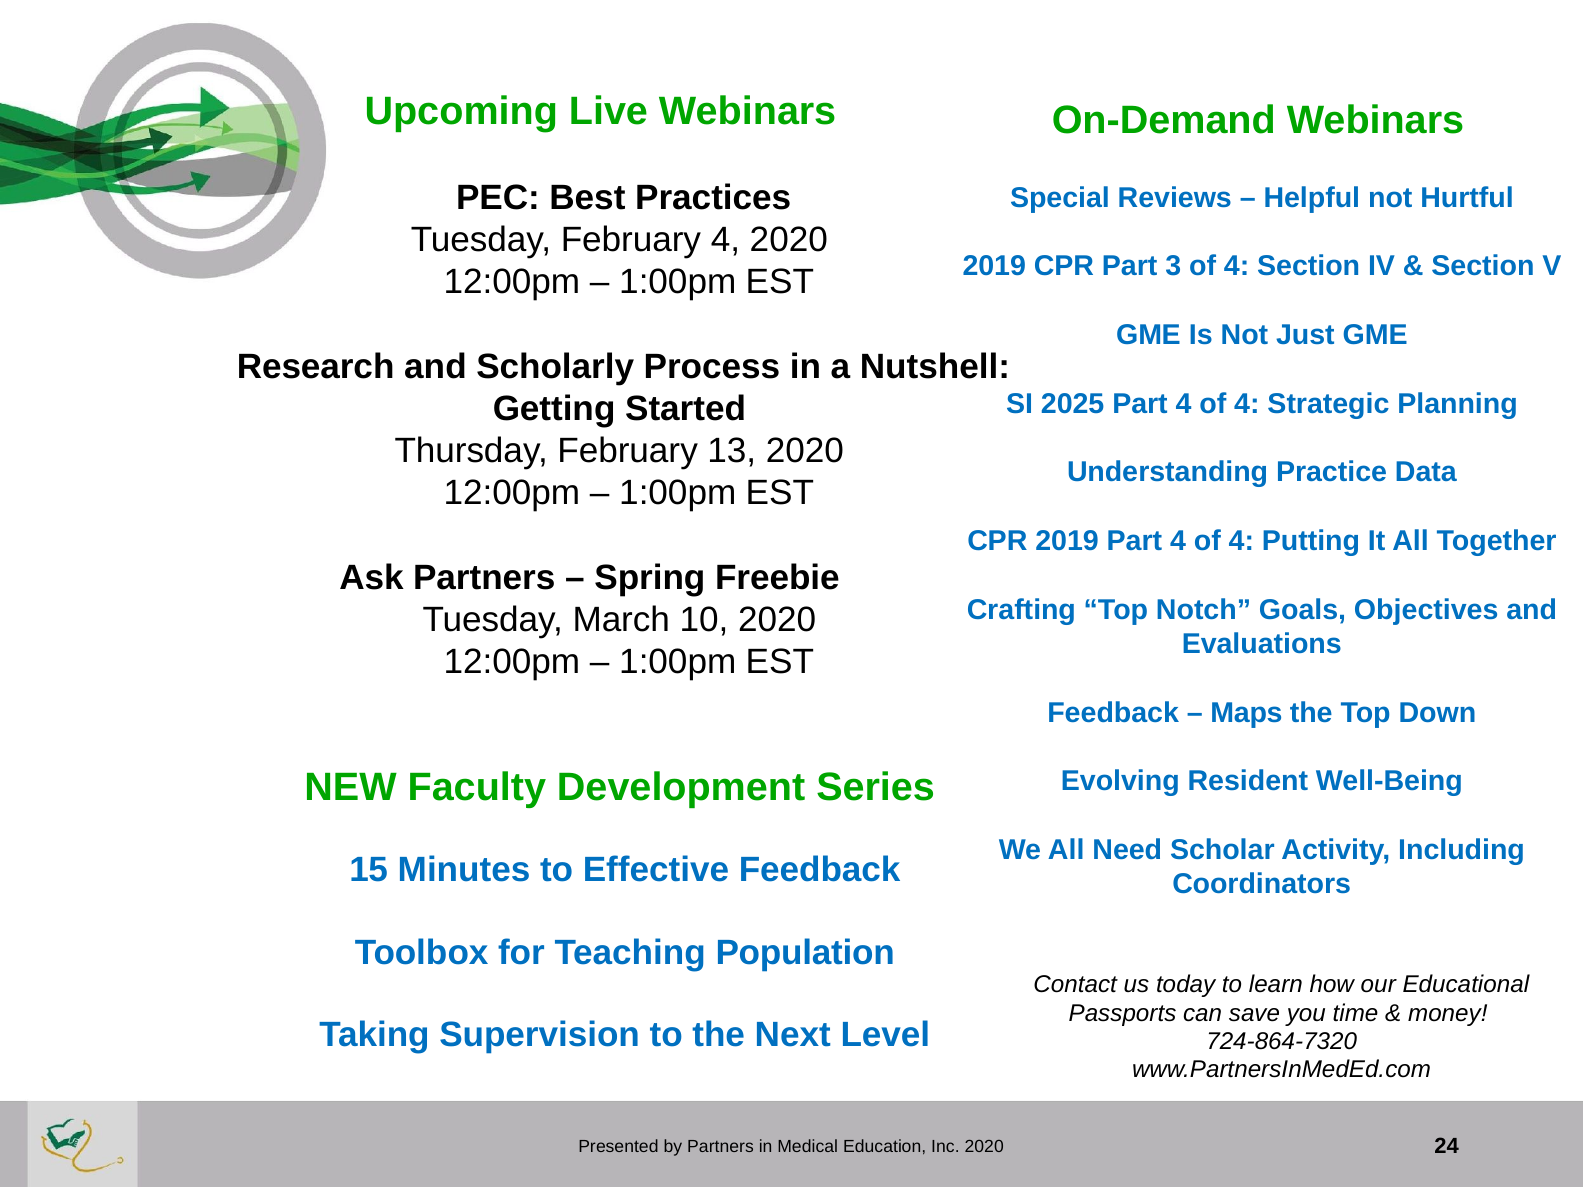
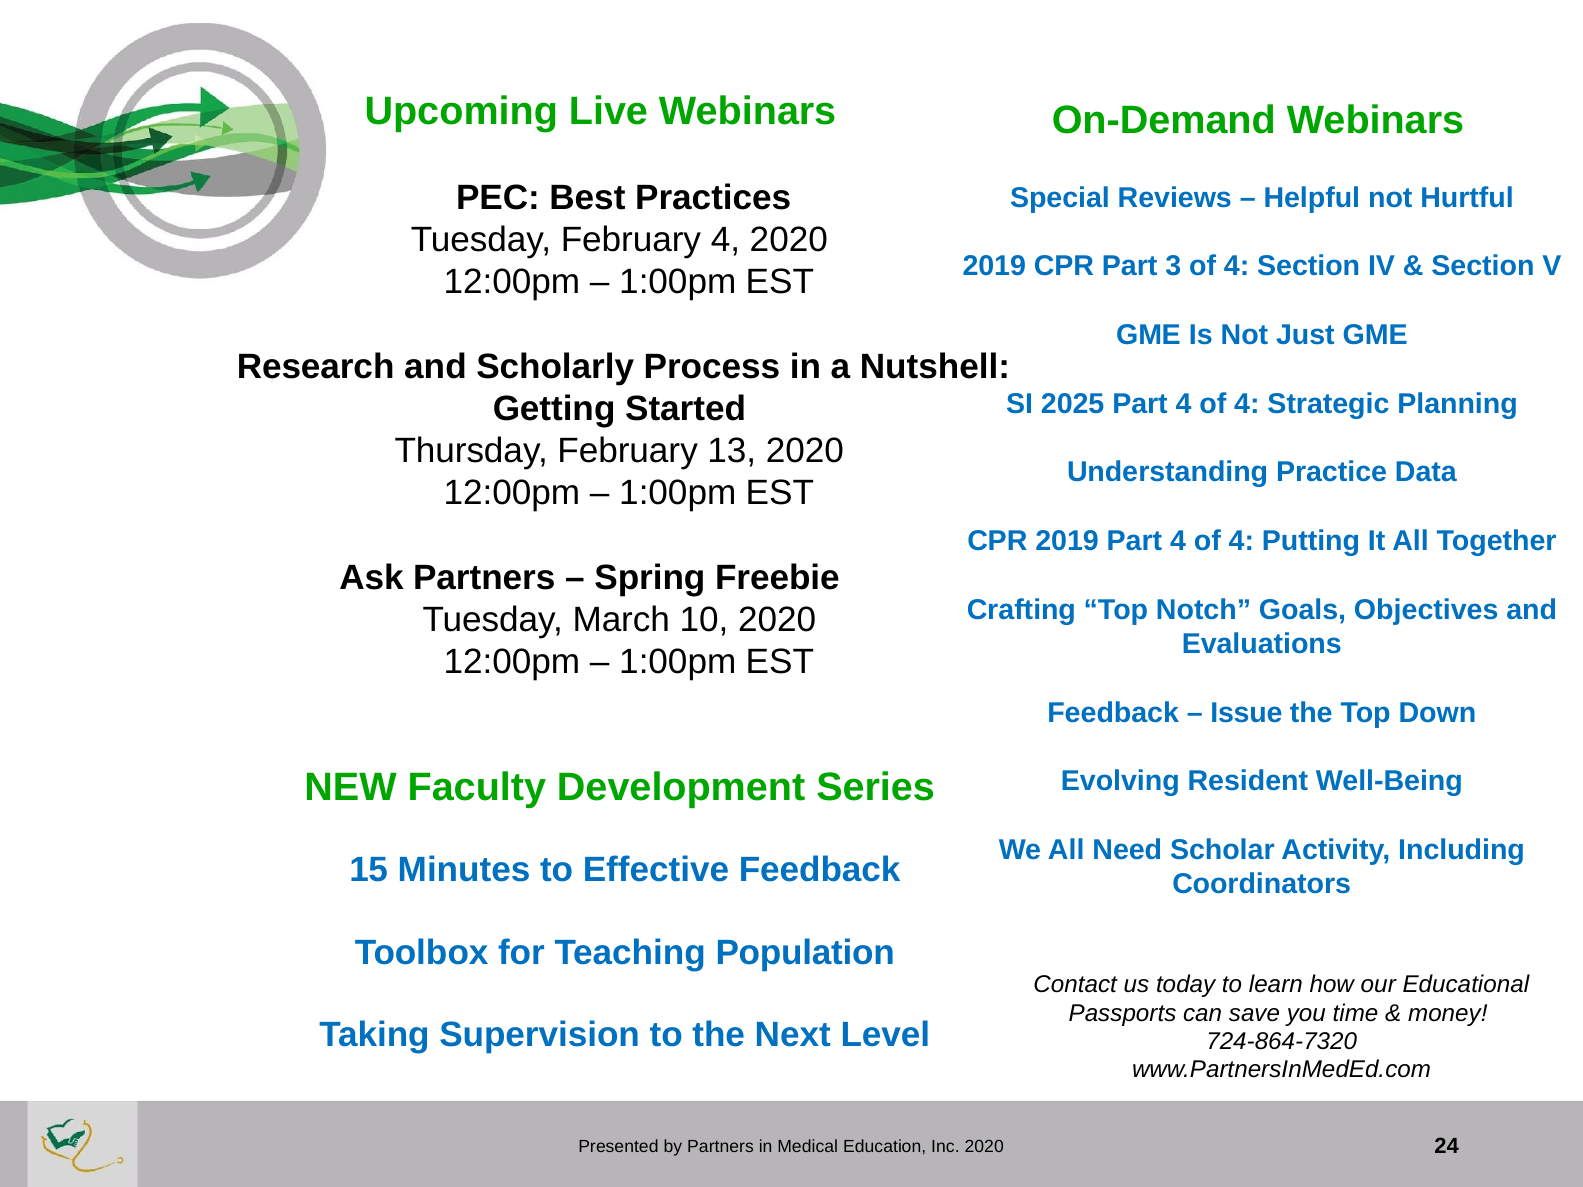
Maps: Maps -> Issue (1246, 713)
